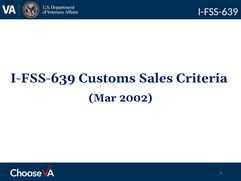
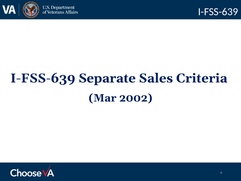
Customs: Customs -> Separate (107, 78)
